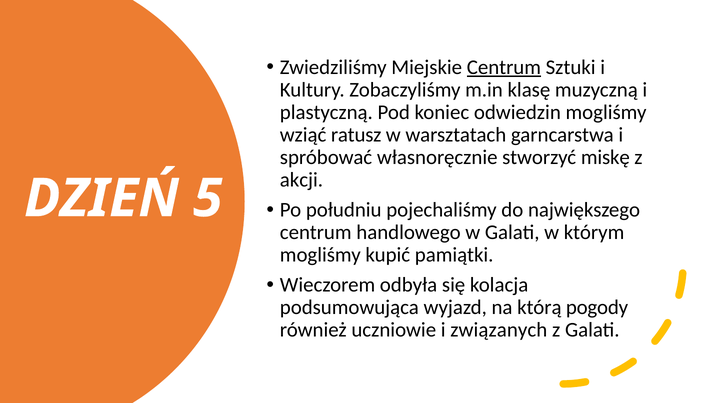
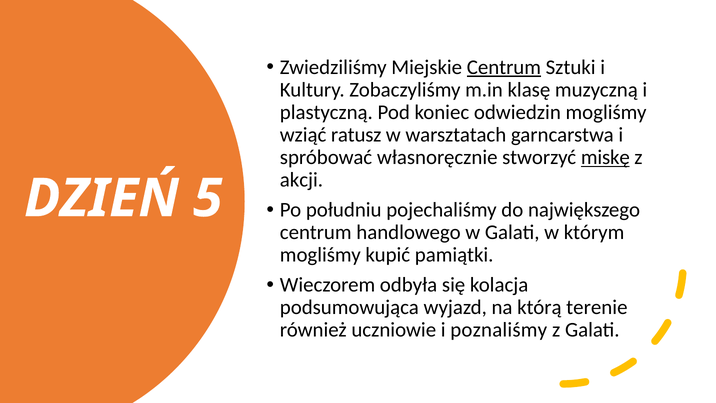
miskę underline: none -> present (605, 157)
pogody: pogody -> terenie (597, 307)
związanych: związanych -> poznaliśmy (499, 330)
